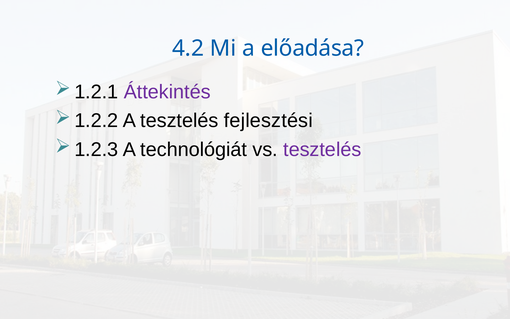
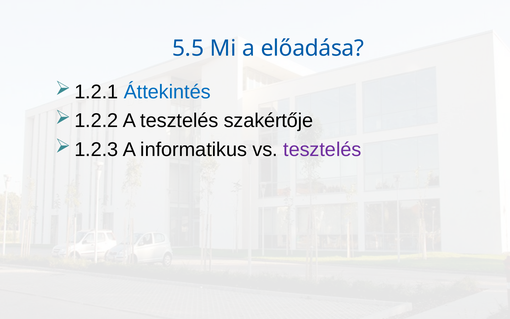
4.2: 4.2 -> 5.5 (188, 48)
Áttekintés colour: purple -> blue (167, 92)
fejlesztési: fejlesztési -> szakértője (268, 121)
technológiát: technológiát -> informatikus (194, 149)
